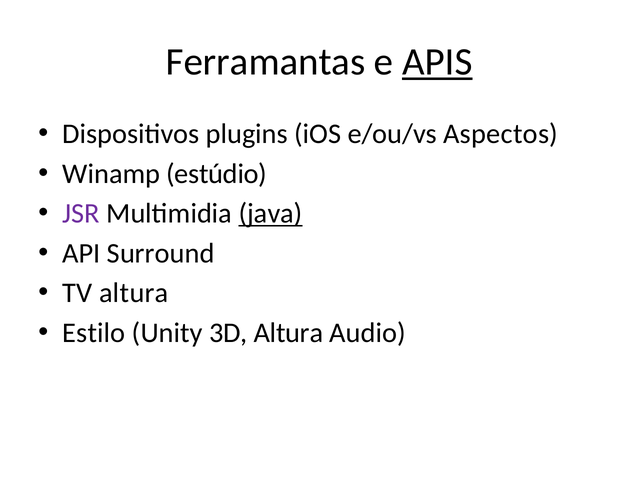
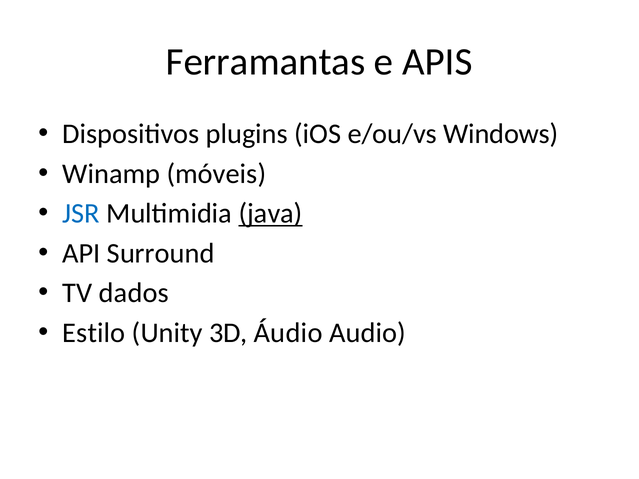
APIS underline: present -> none (437, 62)
Aspectos: Aspectos -> Windows (501, 134)
estúdio: estúdio -> móveis (216, 174)
JSR colour: purple -> blue (81, 214)
TV altura: altura -> dados (134, 293)
3D Altura: Altura -> Áudio (288, 333)
